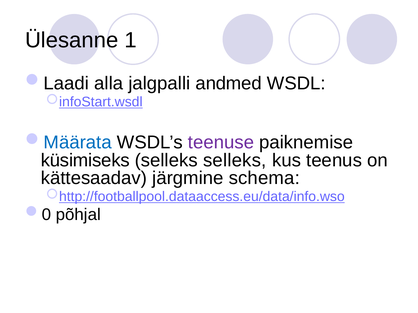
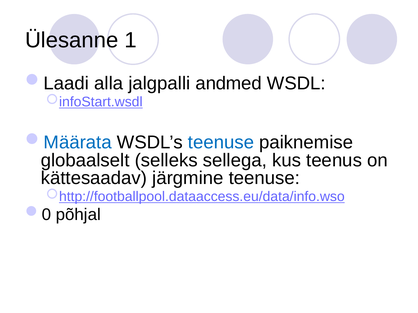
teenuse colour: purple -> blue (221, 143)
küsimiseks: küsimiseks -> globaalselt (85, 160)
selleks selleks: selleks -> sellega (235, 160)
järgmine schema: schema -> teenuse (264, 178)
